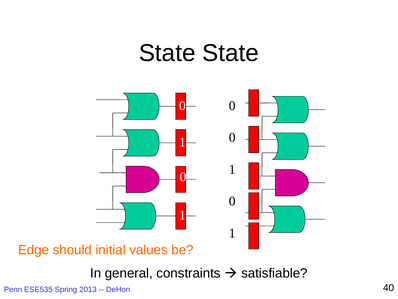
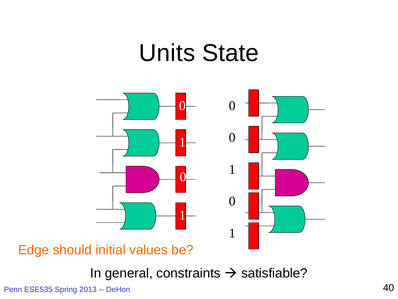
State: State -> Units (167, 53)
